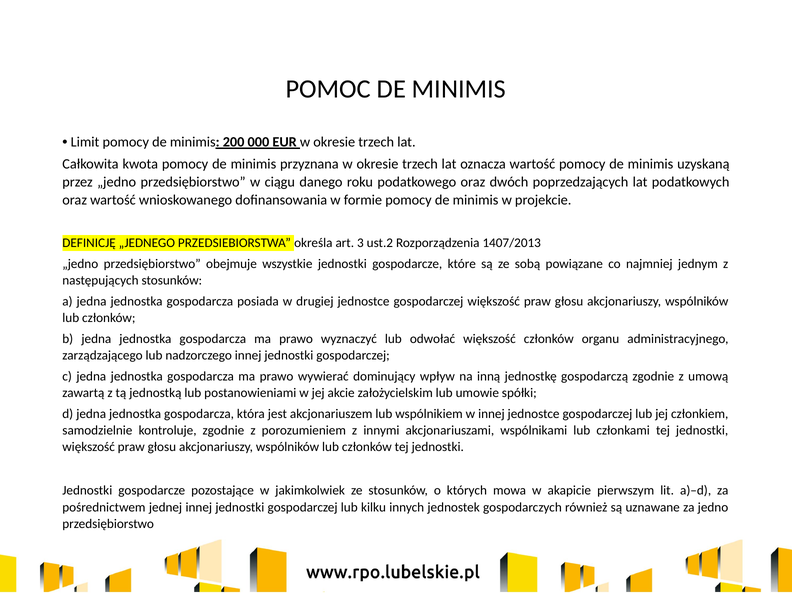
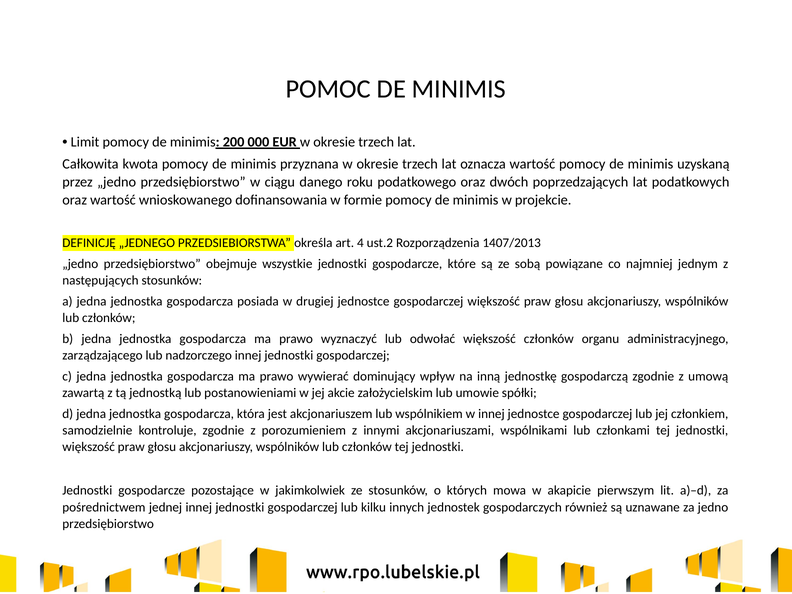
3: 3 -> 4 (360, 243)
